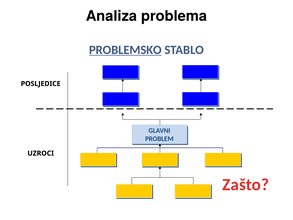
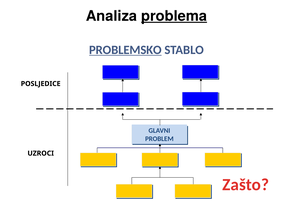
problema underline: none -> present (174, 16)
